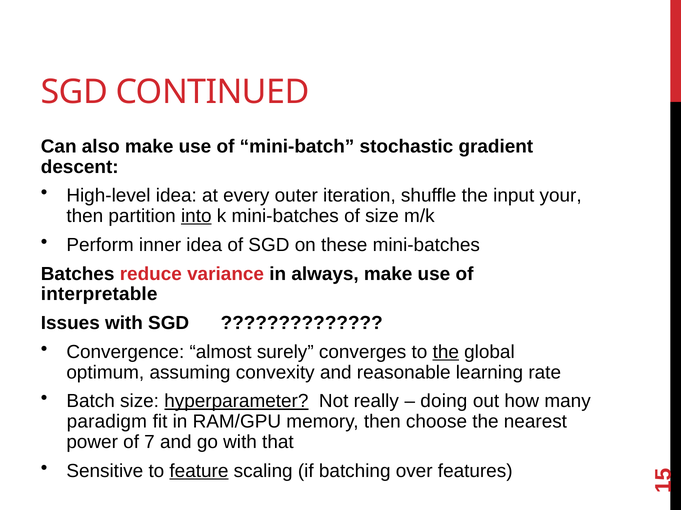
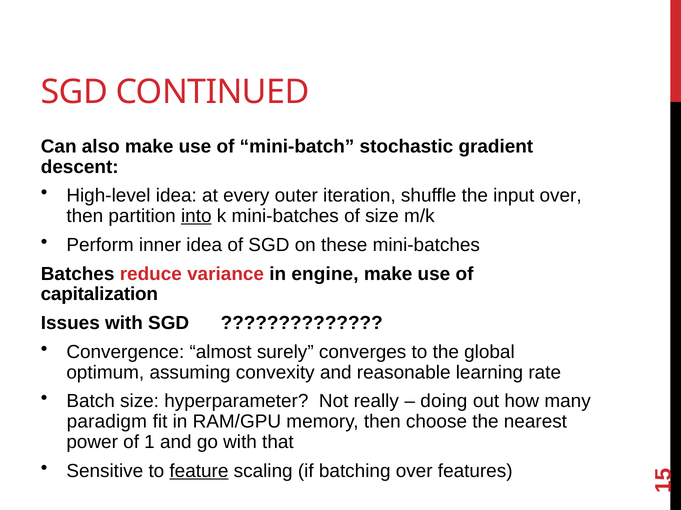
input your: your -> over (561, 196)
always: always -> engine (325, 274)
interpretable: interpretable -> capitalization (99, 295)
the underline: present -> none (446, 352)
hyperparameter underline: present -> none (236, 402)
of 7: 7 -> 1 (149, 443)
